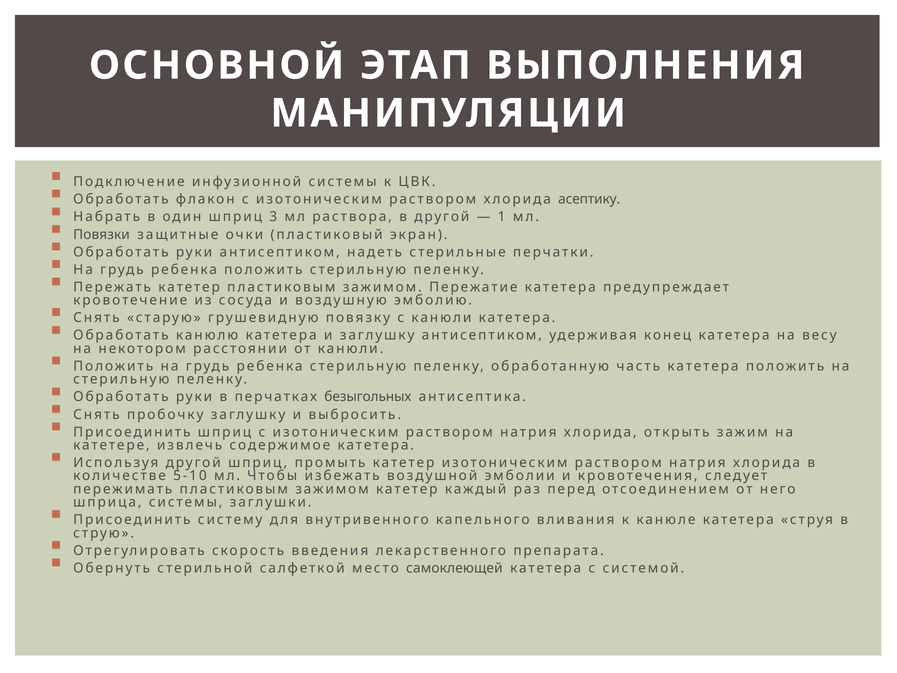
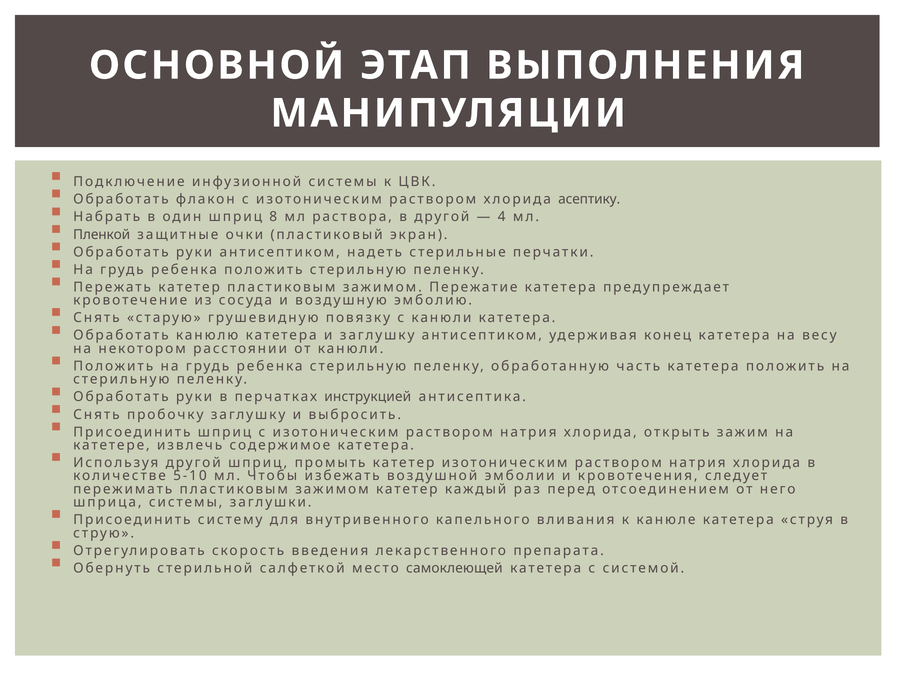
3: 3 -> 8 (273, 217)
1: 1 -> 4 (502, 217)
Повязки: Повязки -> Пленкой (102, 234)
безыгольных: безыгольных -> инструкцией (368, 397)
